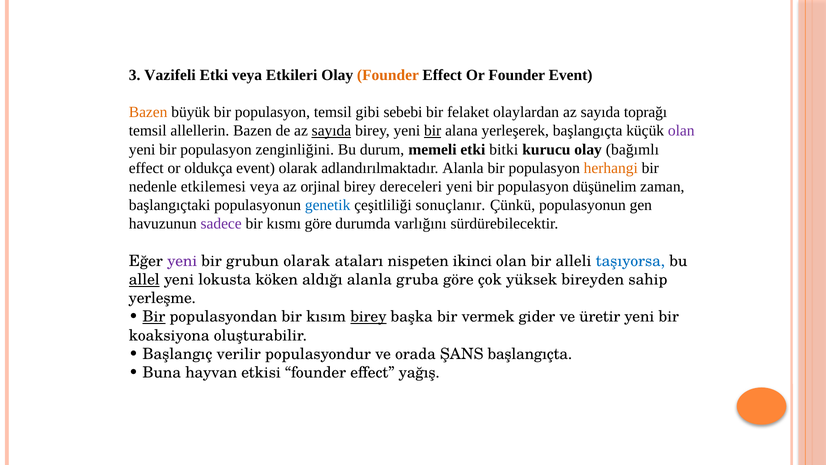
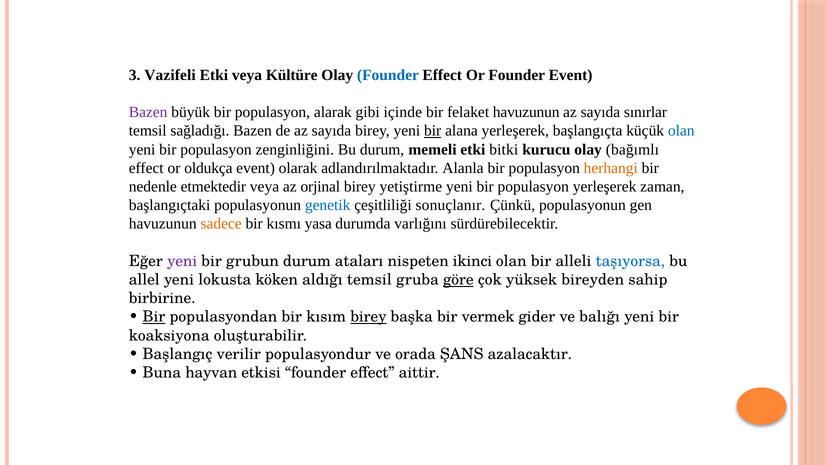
Etkileri: Etkileri -> Kültüre (292, 75)
Founder colour: orange -> blue (388, 75)
Bazen colour: orange -> purple (148, 112)
populasyon temsil: temsil -> alarak (333, 112)
sebebi: sebebi -> içinde (403, 112)
felaket olaylardan: olaylardan -> havuzunun (526, 112)
toprağı: toprağı -> sınırlar (646, 112)
allellerin: allellerin -> sağladığı (200, 131)
sayıda underline: present -> none (331, 131)
olan colour: purple -> blue (681, 131)
etkilemesi: etkilemesi -> etmektedir (213, 186)
dereceleri: dereceleri -> yetiştirme (411, 186)
populasyon düşünelim: düşünelim -> yerleşerek (605, 186)
sadece colour: purple -> orange (221, 224)
kısmı göre: göre -> yasa (318, 224)
grubun olarak: olarak -> durum (307, 261)
allel underline: present -> none (144, 279)
aldığı alanla: alanla -> temsil (369, 279)
göre underline: none -> present (458, 279)
yerleşme: yerleşme -> birbirine (162, 298)
üretir: üretir -> balığı (600, 317)
ŞANS başlangıçta: başlangıçta -> azalacaktır (530, 354)
yağış: yağış -> aittir (419, 372)
